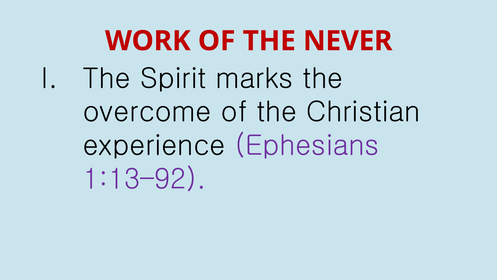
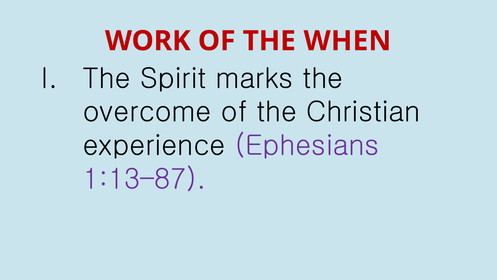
NEVER: NEVER -> WHEN (347, 41)
1:13–92: 1:13–92 -> 1:13–87 (144, 179)
